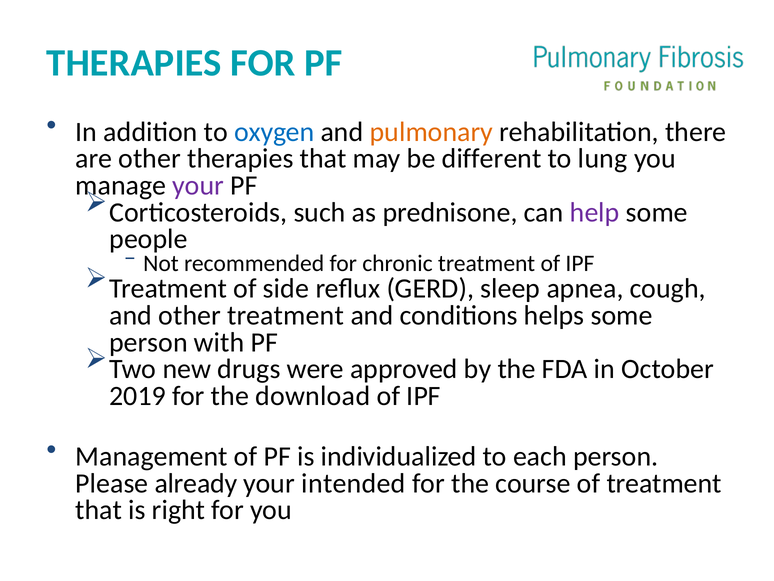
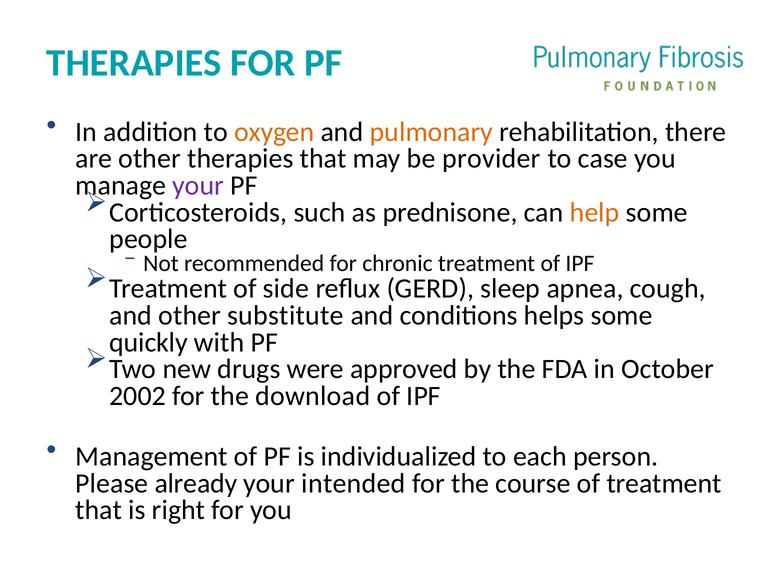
oxygen colour: blue -> orange (274, 132)
different: different -> provider (492, 159)
lung: lung -> case (603, 159)
help colour: purple -> orange (595, 212)
other treatment: treatment -> substitute (286, 315)
person: person -> quickly (149, 342)
2019: 2019 -> 2002 (138, 396)
